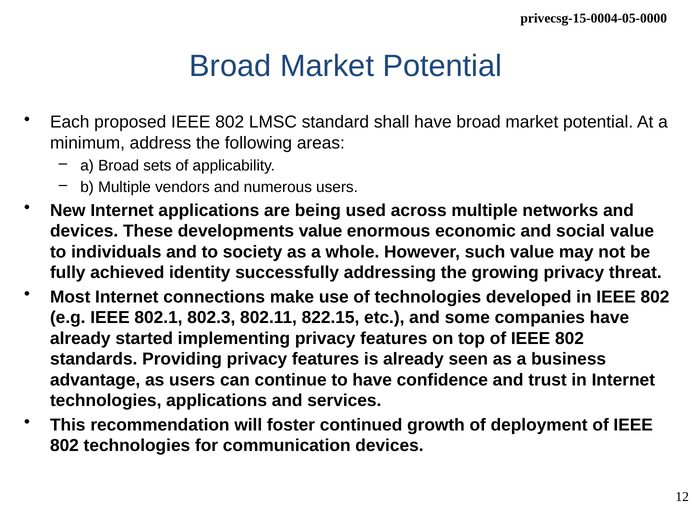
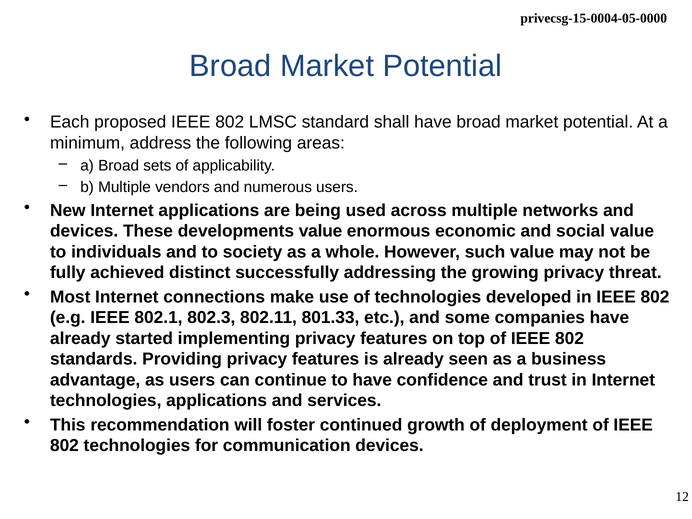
identity: identity -> distinct (200, 273)
822.15: 822.15 -> 801.33 (331, 318)
